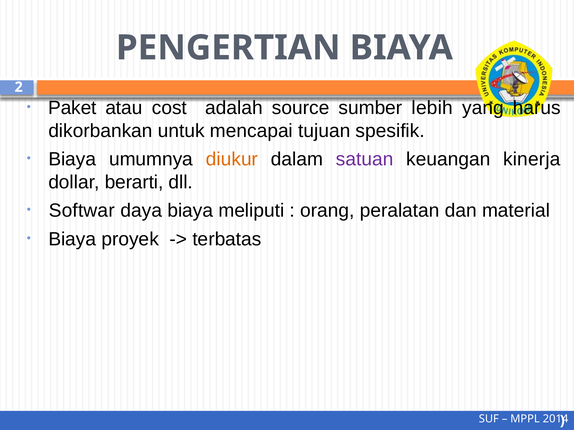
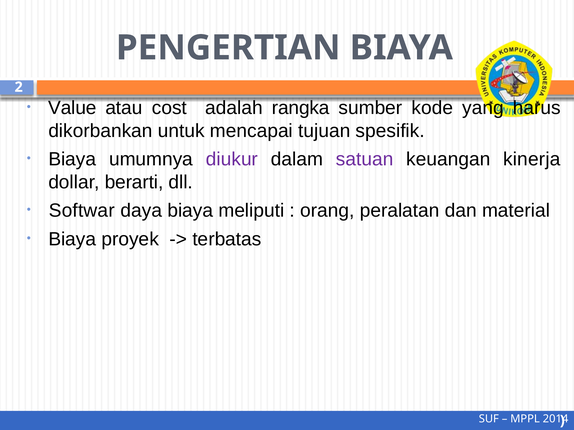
Paket: Paket -> Value (72, 108)
source: source -> rangka (301, 108)
lebih: lebih -> kode (432, 108)
diukur colour: orange -> purple (232, 159)
